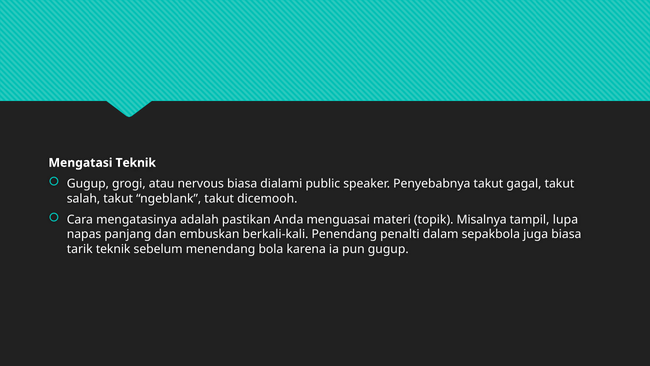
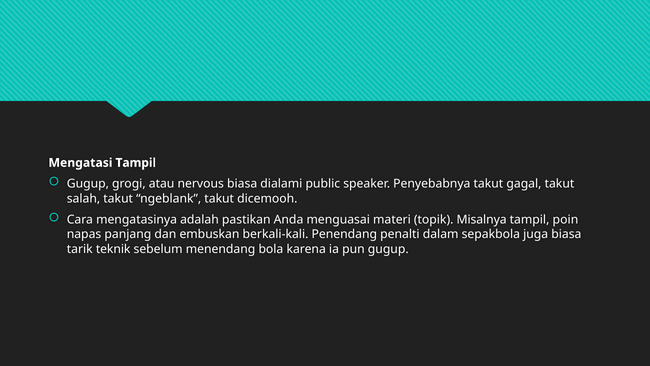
Mengatasi Teknik: Teknik -> Tampil (136, 163)
lupa: lupa -> poin (565, 219)
